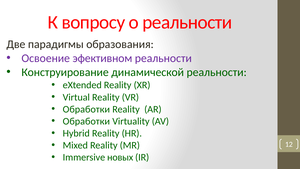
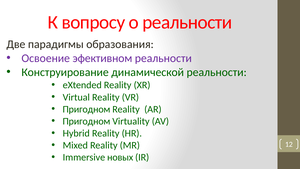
Обработки: Обработки -> Пригодном (86, 109)
Обработки: Обработки -> Пригодном (86, 121)
